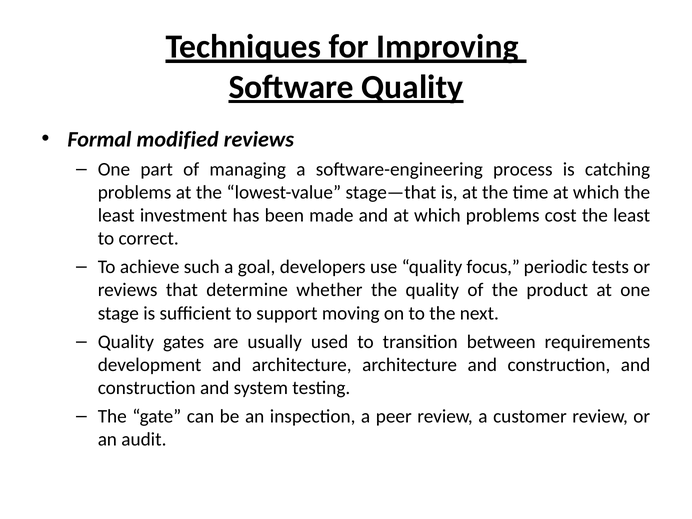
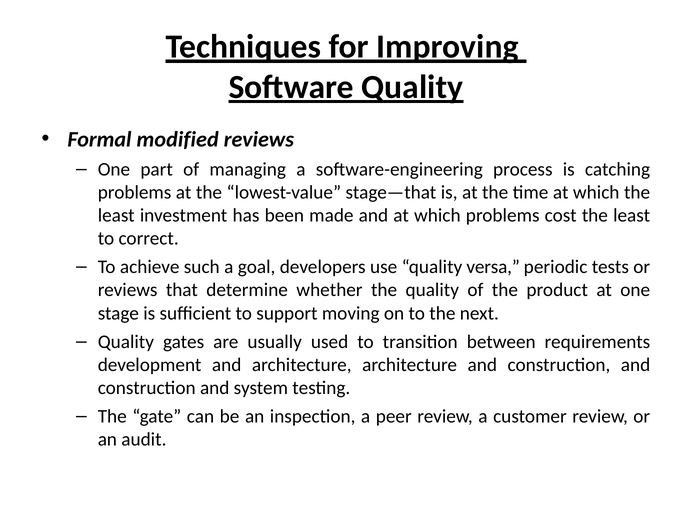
focus: focus -> versa (493, 267)
